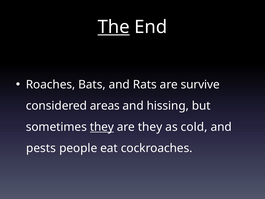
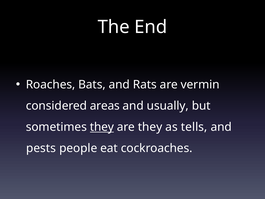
The underline: present -> none (114, 27)
survive: survive -> vermin (200, 85)
hissing: hissing -> usually (168, 106)
cold: cold -> tells (194, 127)
